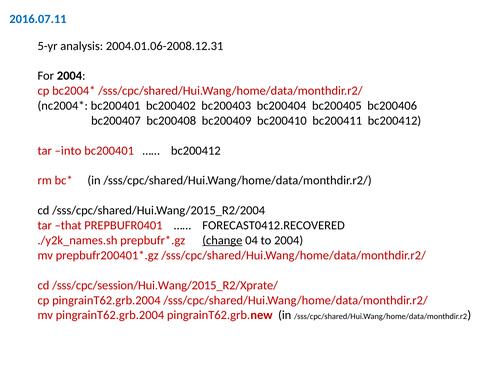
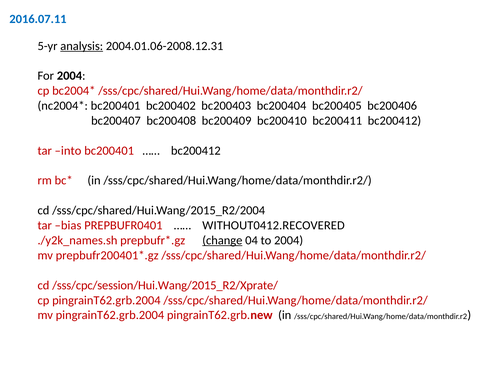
analysis underline: none -> present (82, 46)
that: that -> bias (68, 226)
FORECAST0412.RECOVERED: FORECAST0412.RECOVERED -> WITHOUT0412.RECOVERED (274, 226)
